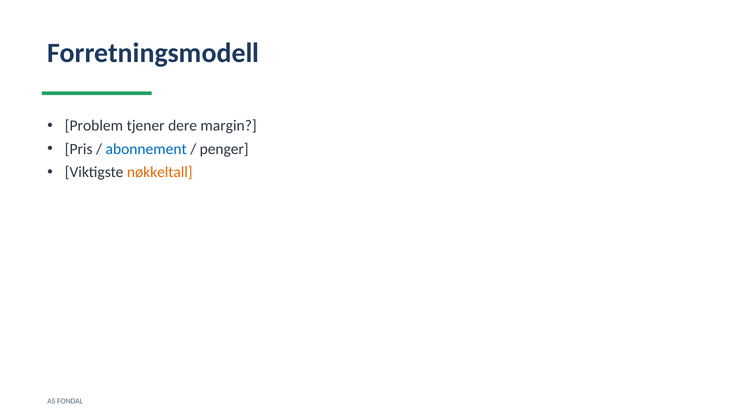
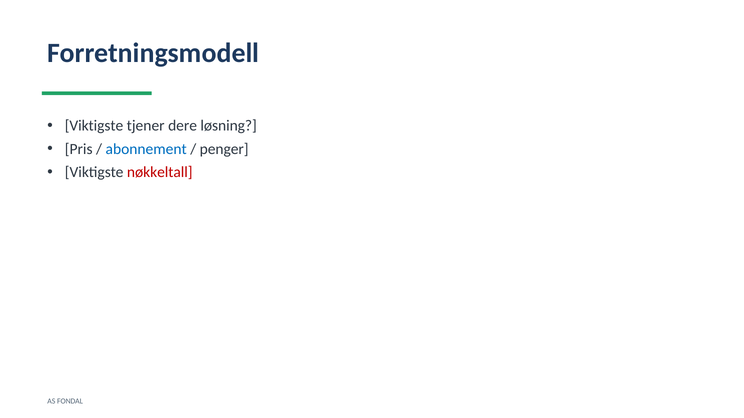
Problem: Problem -> Viktigste (94, 126)
margin: margin -> løsning (229, 126)
nøkkeltall colour: orange -> red (160, 173)
